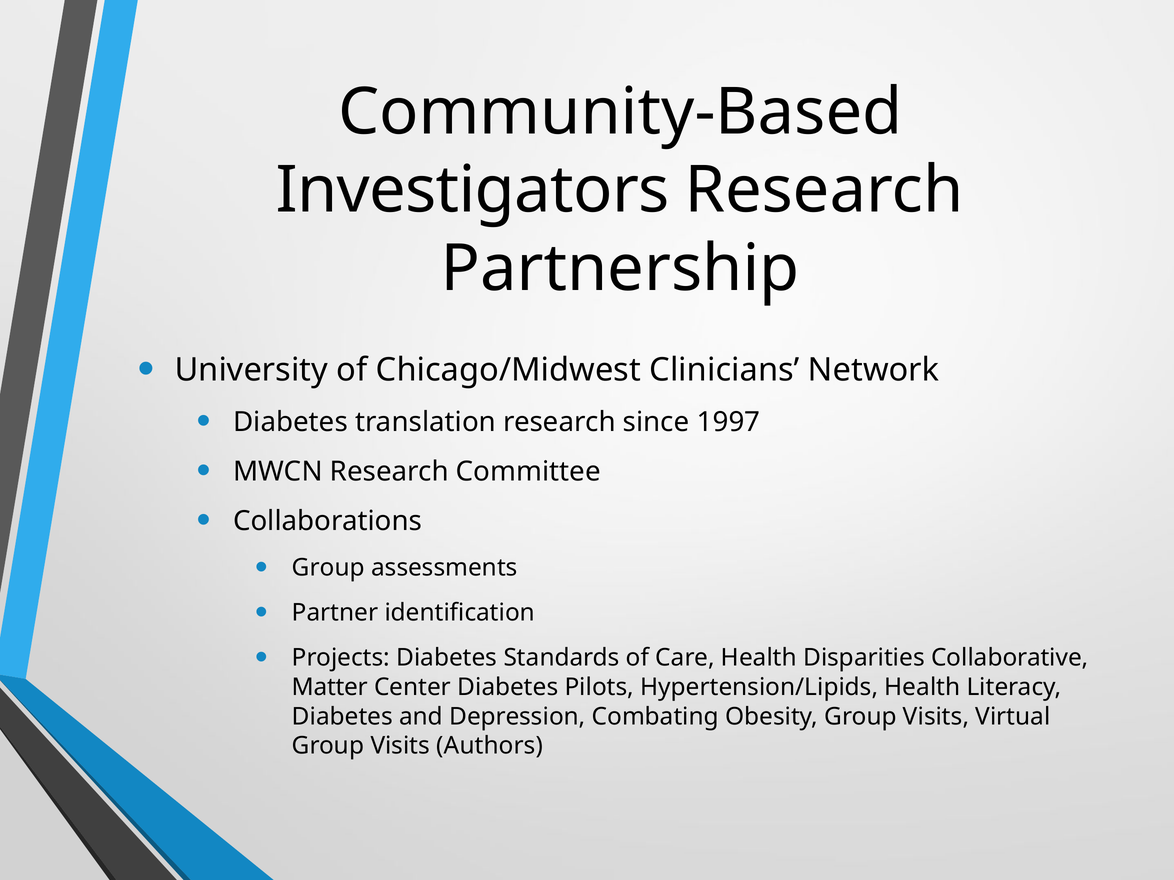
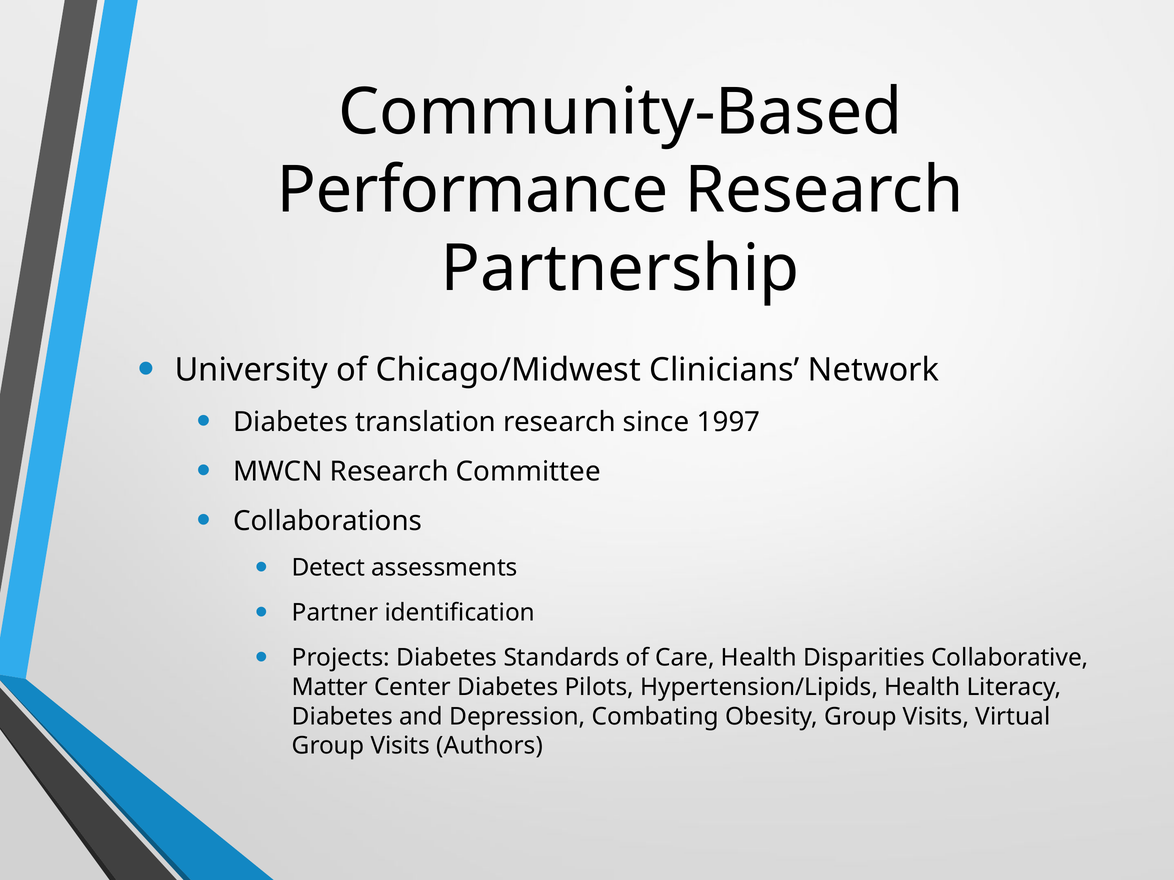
Investigators: Investigators -> Performance (473, 190)
Group: Group -> Detect (328, 568)
